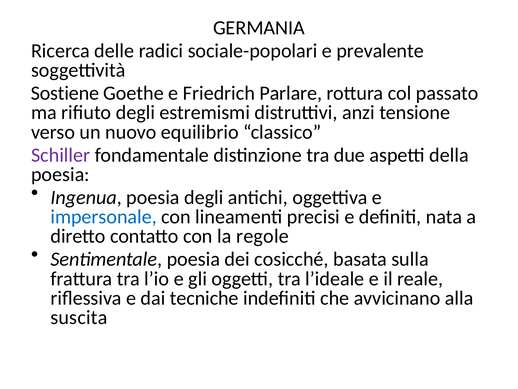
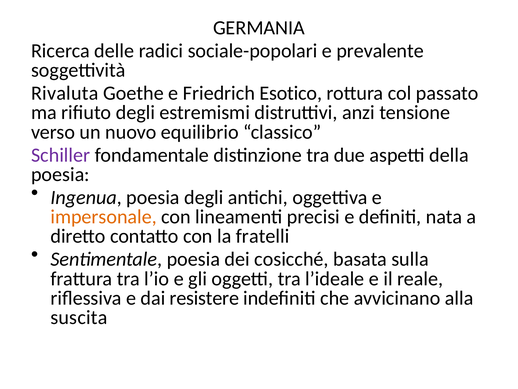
Sostiene: Sostiene -> Rivaluta (65, 93)
Parlare: Parlare -> Esotico (291, 93)
impersonale colour: blue -> orange (104, 217)
regole: regole -> fratelli (263, 236)
tecniche: tecniche -> resistere (204, 298)
